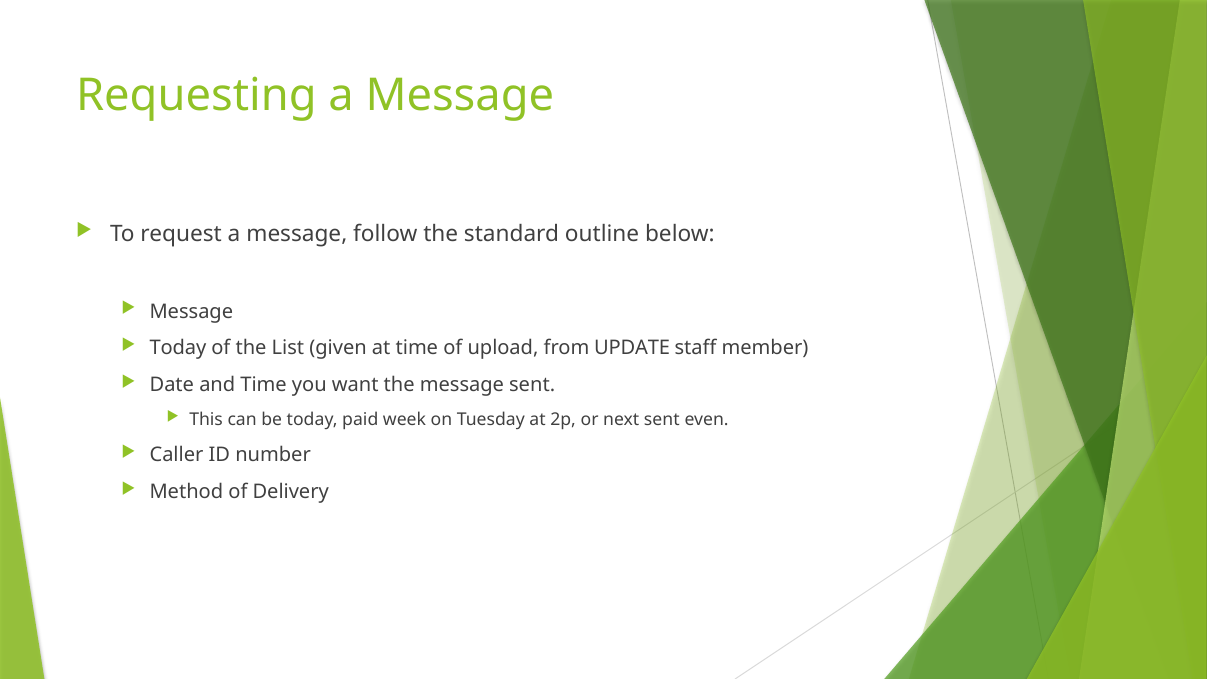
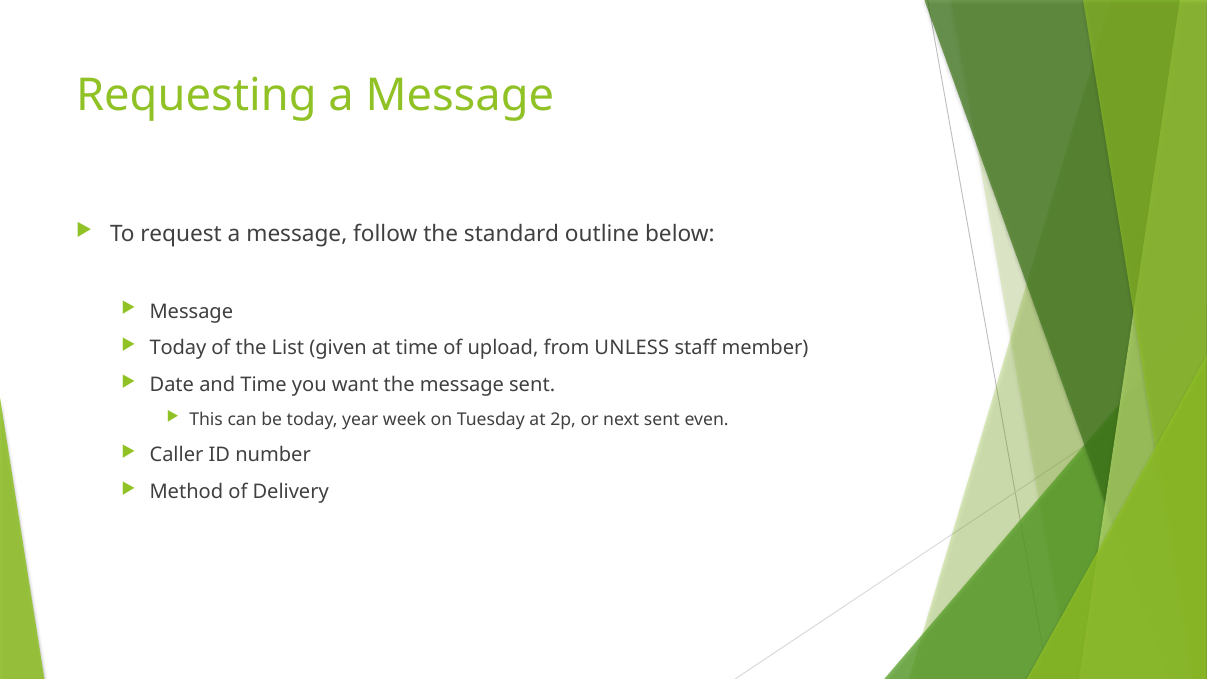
UPDATE: UPDATE -> UNLESS (632, 348)
paid: paid -> year (360, 420)
